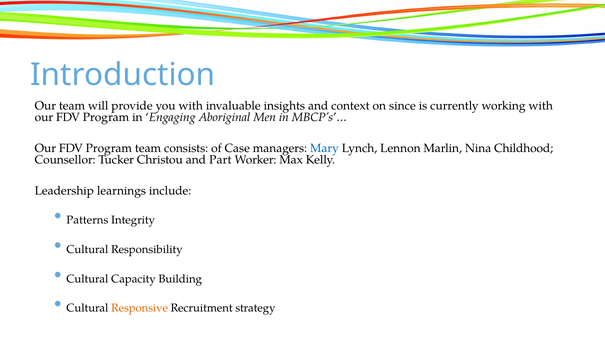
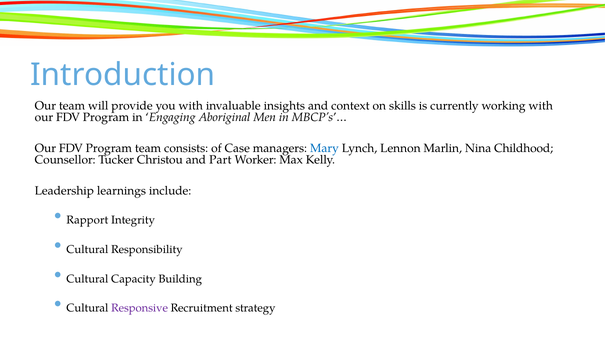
since: since -> skills (402, 106)
Patterns: Patterns -> Rapport (87, 220)
Responsive colour: orange -> purple (140, 308)
